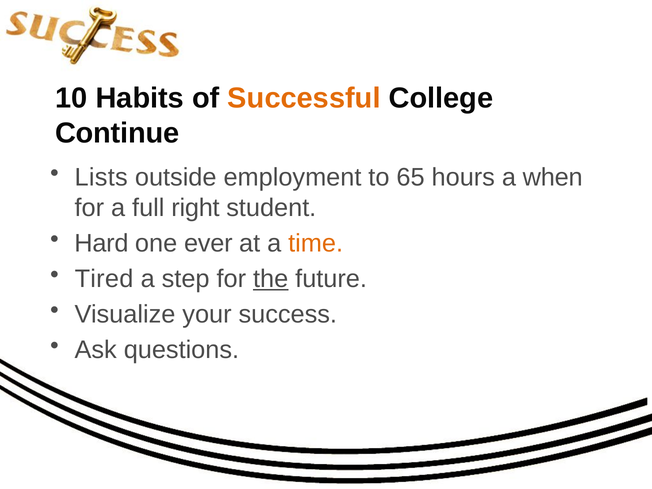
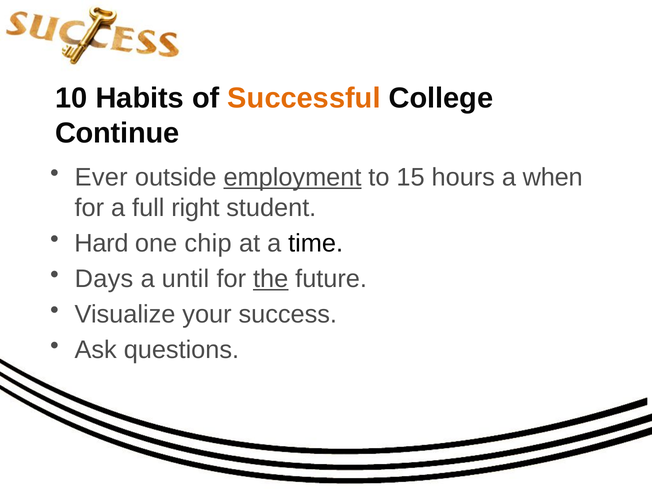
Lists: Lists -> Ever (101, 177)
employment underline: none -> present (292, 177)
65: 65 -> 15 (411, 177)
ever: ever -> chip (208, 243)
time colour: orange -> black (316, 243)
Tired: Tired -> Days (104, 279)
step: step -> until (185, 279)
